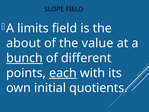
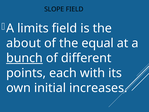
value: value -> equal (98, 43)
each underline: present -> none (63, 73)
quotients: quotients -> increases (98, 88)
